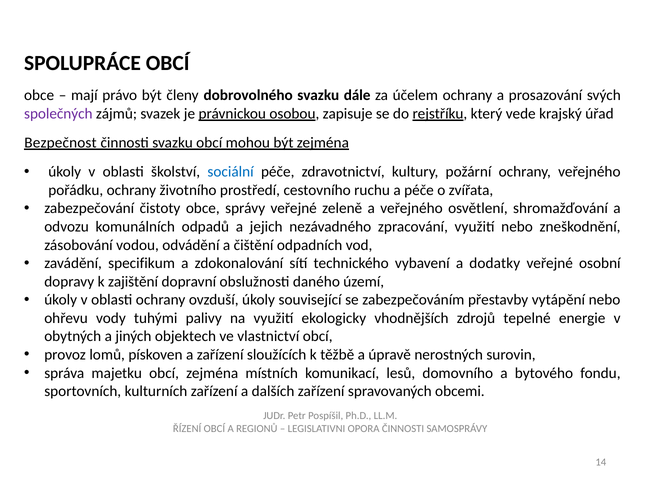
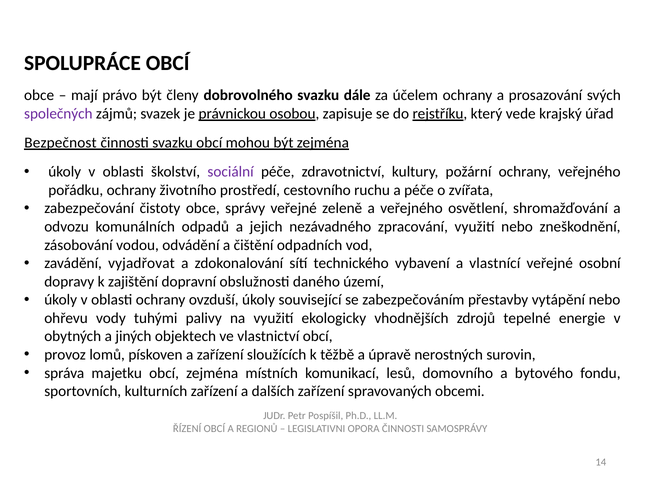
sociální colour: blue -> purple (231, 172)
specifikum: specifikum -> vyjadřovat (142, 263)
dodatky: dodatky -> vlastnící (495, 263)
